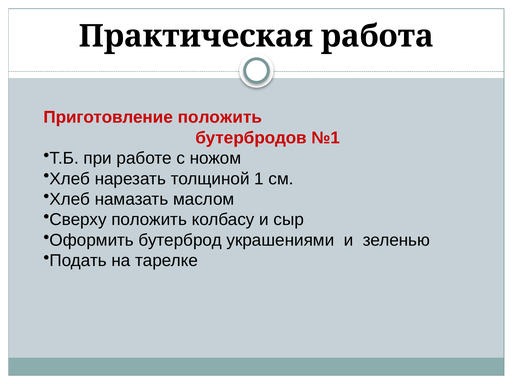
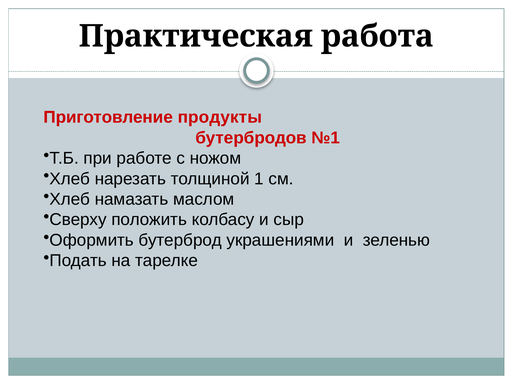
Приготовление положить: положить -> продукты (220, 118)
